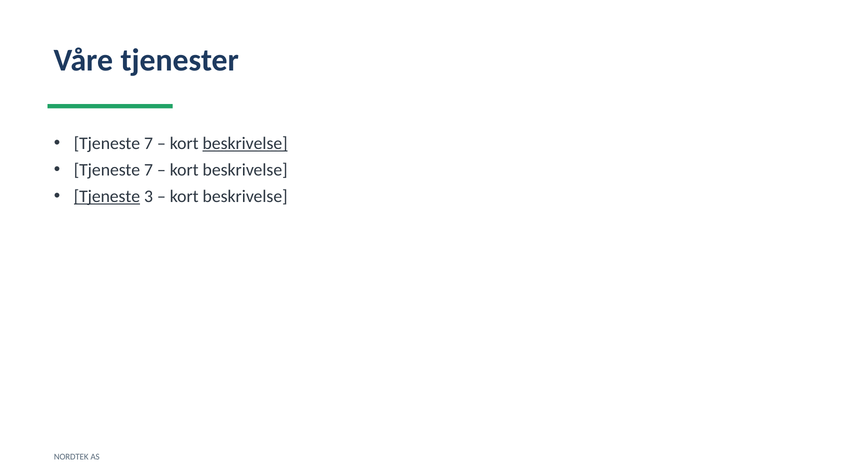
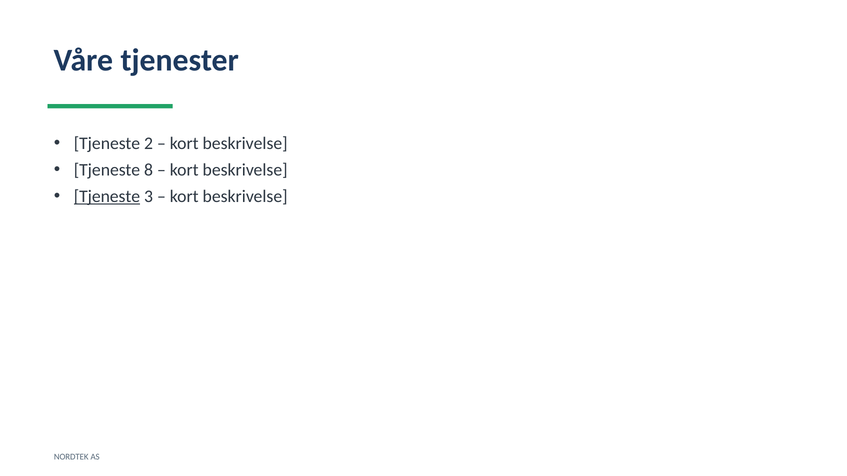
7: 7 -> 2 (148, 143)
beskrivelse underline: present -> none (245, 143)
7: 7 -> 8 (148, 170)
